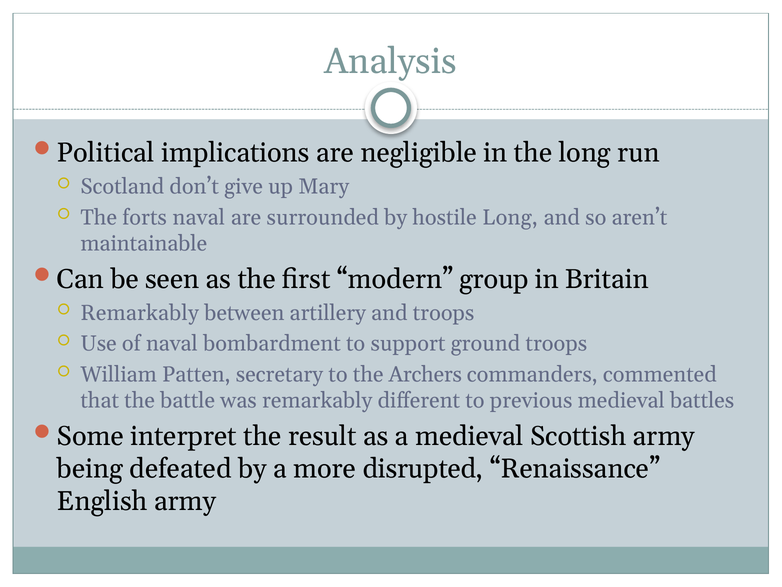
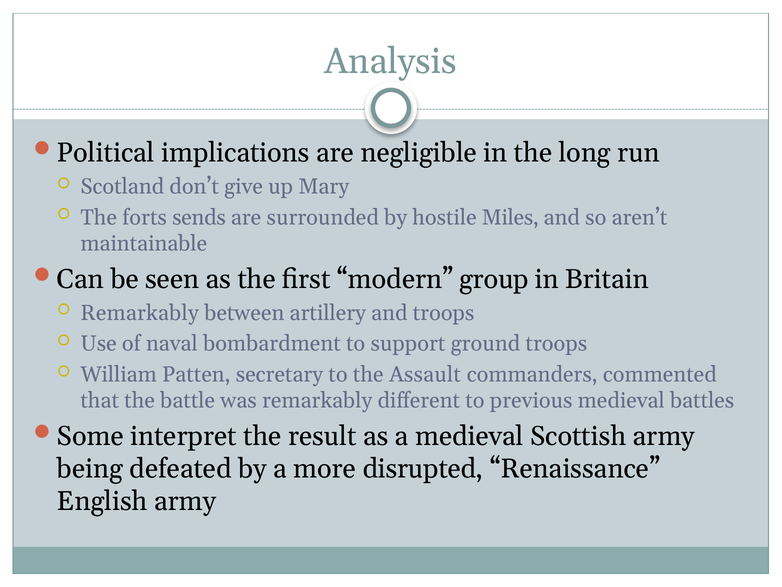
forts naval: naval -> sends (199, 217)
hostile Long: Long -> Miles (510, 217)
Archers: Archers -> Assault (425, 374)
